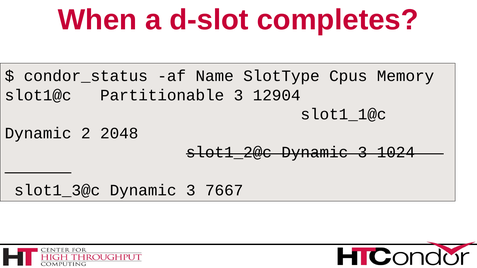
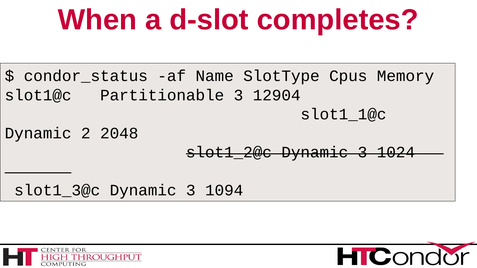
7667: 7667 -> 1094 (224, 191)
